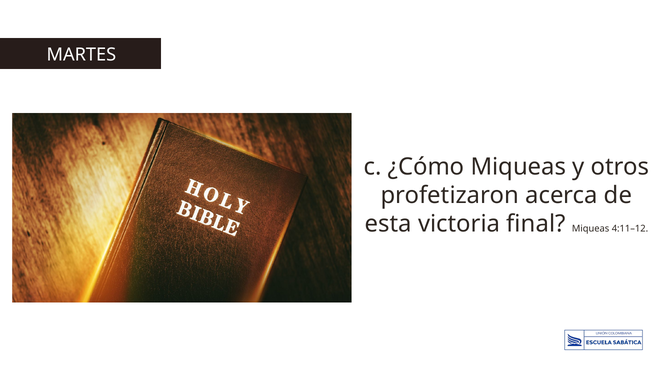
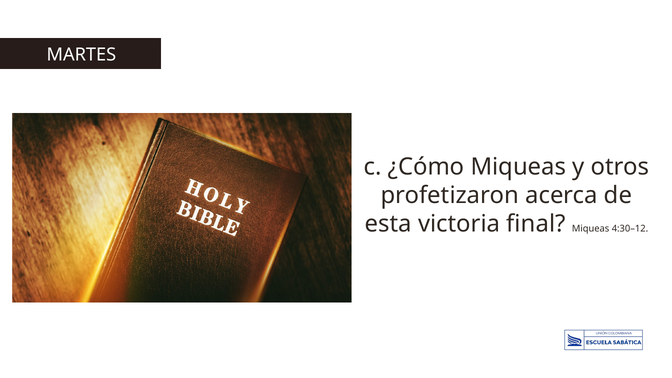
4:11–12: 4:11–12 -> 4:30–12 (630, 229)
